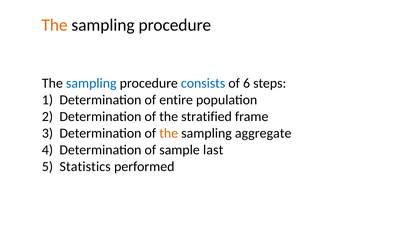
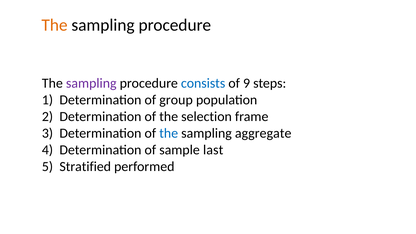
sampling colour: blue -> purple (91, 83)
6: 6 -> 9 (247, 83)
entire: entire -> group (176, 100)
stratified: stratified -> selection (207, 117)
the colour: orange -> blue (169, 133)
Statistics: Statistics -> Stratified (85, 166)
